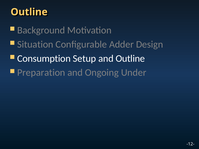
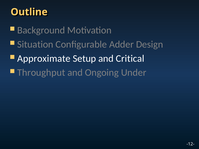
Consumption: Consumption -> Approximate (44, 59)
and Outline: Outline -> Critical (130, 59)
Preparation: Preparation -> Throughput (41, 73)
